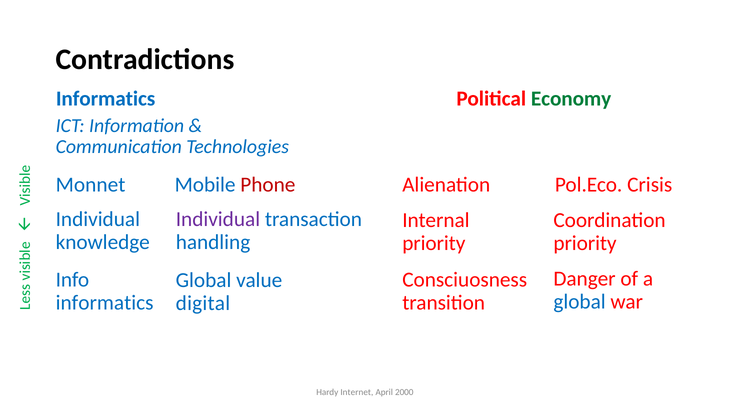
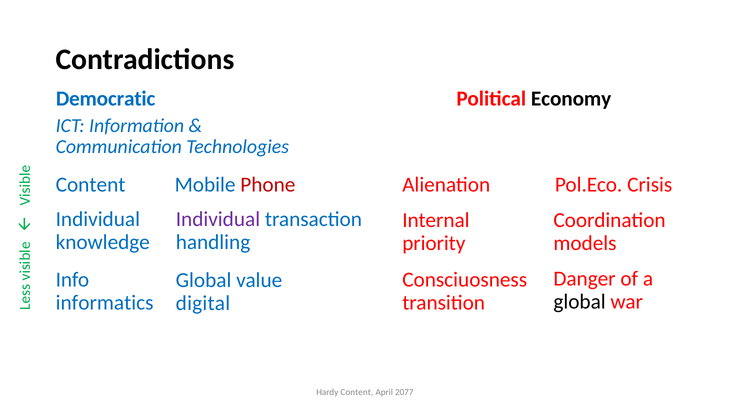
Informatics: Informatics -> Democratic (106, 98)
Economy colour: green -> black (571, 98)
Monnet: Monnet -> Content (91, 185)
priority: priority -> models (585, 243)
global colour: blue -> black (580, 301)
Hardy Internet: Internet -> Content (357, 392)
2000: 2000 -> 2077 (404, 392)
